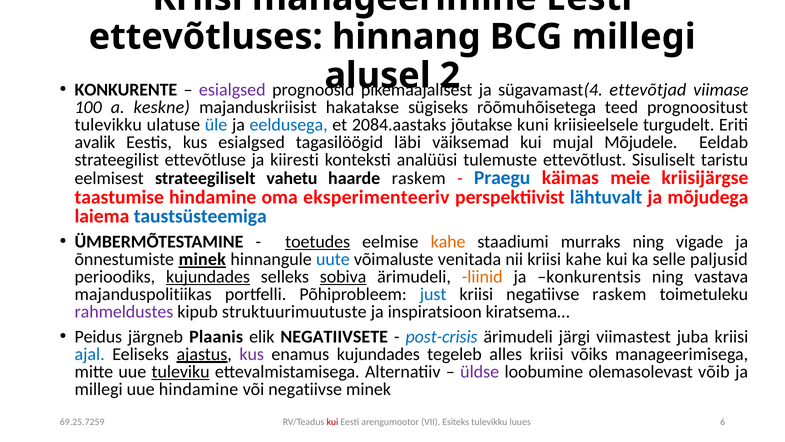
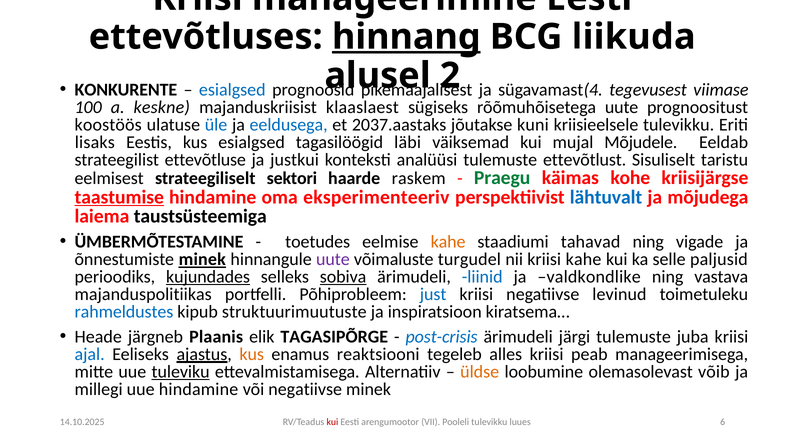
hinnang underline: none -> present (406, 37)
BCG millegi: millegi -> liikuda (634, 37)
esialgsed colour: purple -> blue (232, 90)
ettevõtjad: ettevõtjad -> tegevusest (648, 90)
hakatakse: hakatakse -> klaaslaest (362, 107)
rõõmuhõisetega teed: teed -> uute (622, 107)
tulevikku: tulevikku -> koostöös (108, 125)
2084.aastaks: 2084.aastaks -> 2037.aastaks (399, 125)
kriisieelsele turgudelt: turgudelt -> tulevikku (679, 125)
avalik: avalik -> lisaks (95, 142)
kiiresti: kiiresti -> justkui (295, 160)
vahetu: vahetu -> sektori (292, 178)
Praegu colour: blue -> green (502, 178)
meie: meie -> kohe (630, 178)
taastumise underline: none -> present (119, 197)
taustsüsteemiga colour: blue -> black (200, 216)
toetudes underline: present -> none (318, 242)
murraks: murraks -> tahavad (591, 242)
uute colour: blue -> purple (333, 259)
venitada: venitada -> turgudel (469, 259)
liinid colour: orange -> blue (482, 277)
konkurentsis: konkurentsis -> valdkondlike (589, 277)
negatiivse raskem: raskem -> levinud (619, 294)
rahmeldustes colour: purple -> blue (124, 312)
Peidus: Peidus -> Heade (98, 336)
NEGATIIVSETE: NEGATIIVSETE -> TAGASIPÕRGE (334, 336)
järgi viimastest: viimastest -> tulemuste (633, 336)
kus colour: purple -> orange (252, 354)
enamus kujundades: kujundades -> reaktsiooni (378, 354)
võiks: võiks -> peab (589, 354)
üldse colour: purple -> orange (480, 371)
69.25.7259: 69.25.7259 -> 14.10.2025 (82, 422)
Esiteks: Esiteks -> Pooleli (456, 422)
